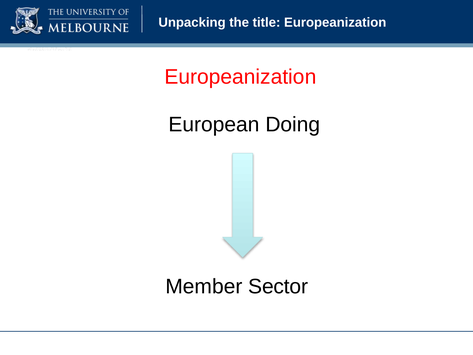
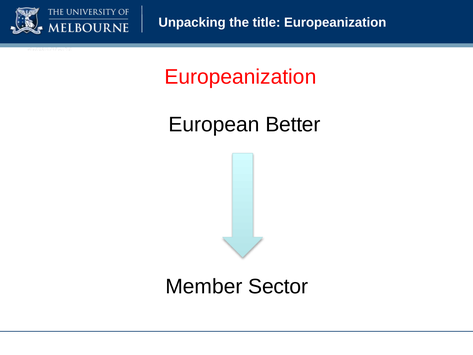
Doing: Doing -> Better (293, 124)
